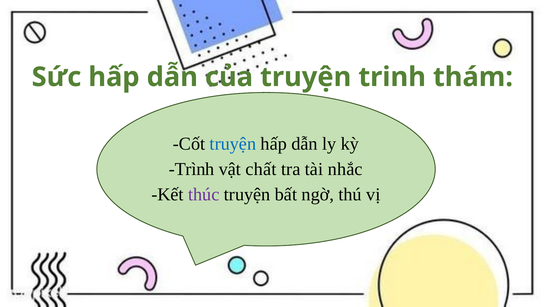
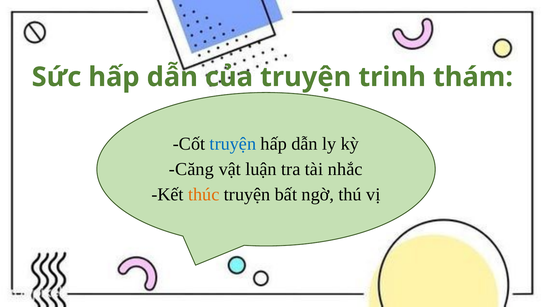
Trình: Trình -> Căng (191, 169)
chất: chất -> luận (261, 169)
thúc colour: purple -> orange (204, 194)
